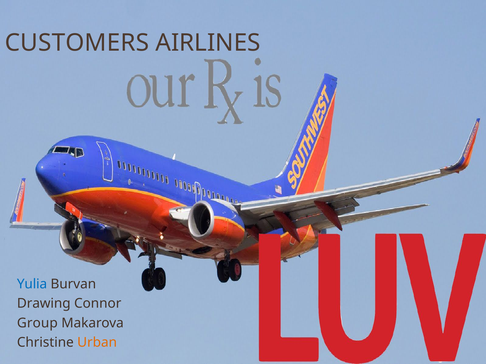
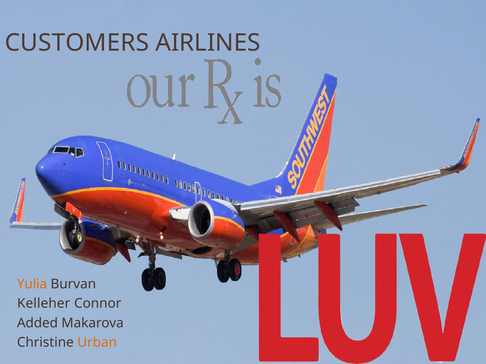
Yulia colour: blue -> orange (32, 284)
Drawing: Drawing -> Kelleher (44, 304)
Group: Group -> Added (37, 323)
